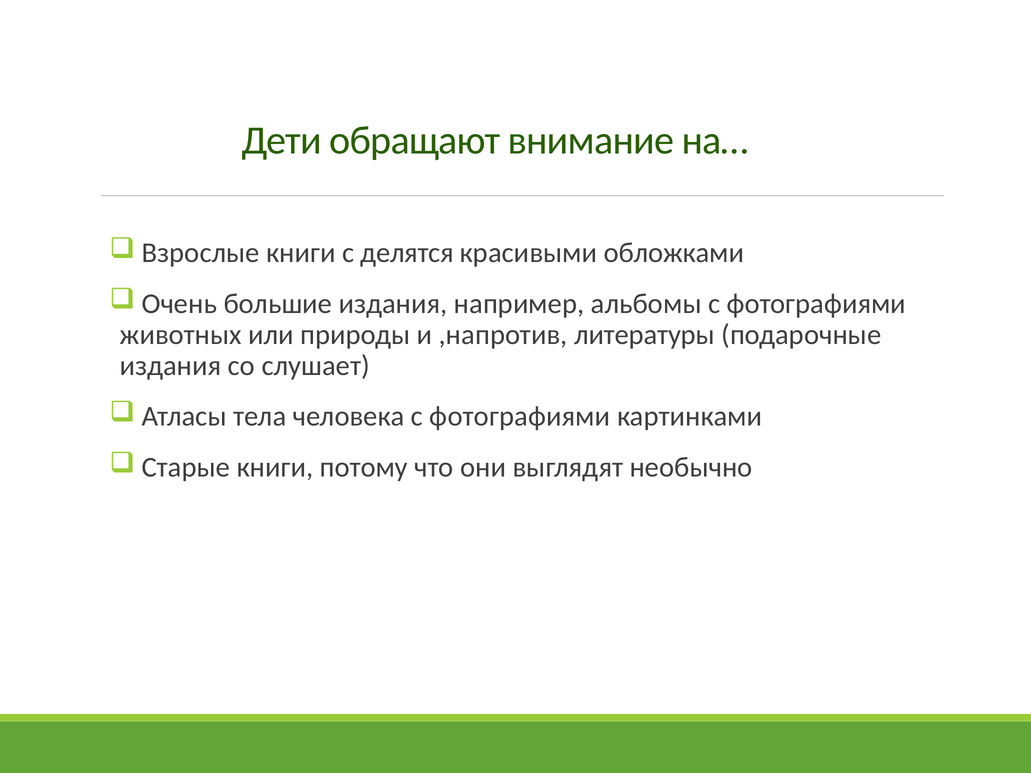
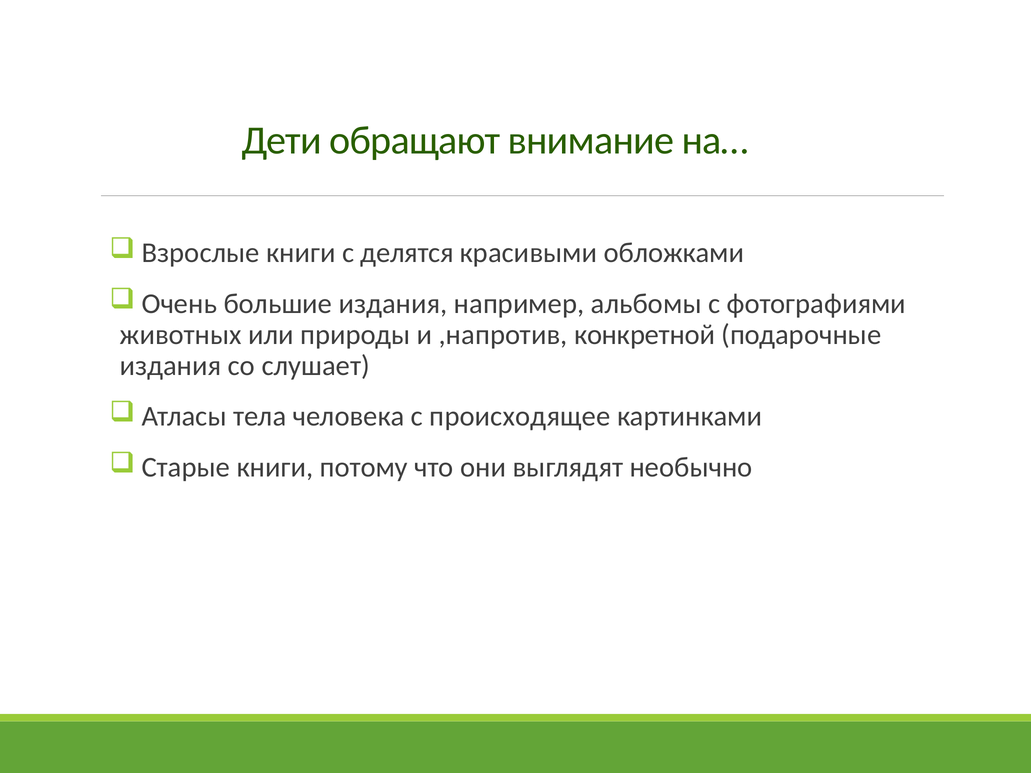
литературы: литературы -> конкретной (645, 335)
человека с фотографиями: фотографиями -> происходящее (520, 417)
